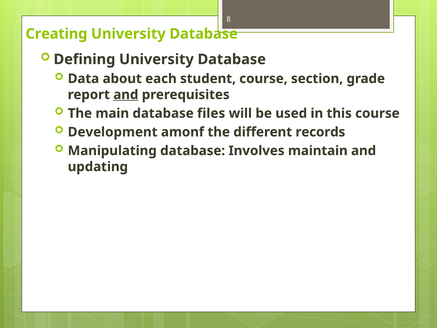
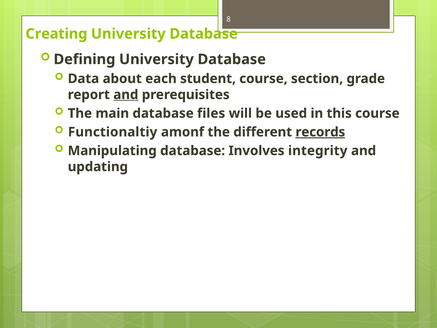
Development: Development -> Functionaltiy (113, 132)
records underline: none -> present (320, 132)
maintain: maintain -> integrity (318, 151)
